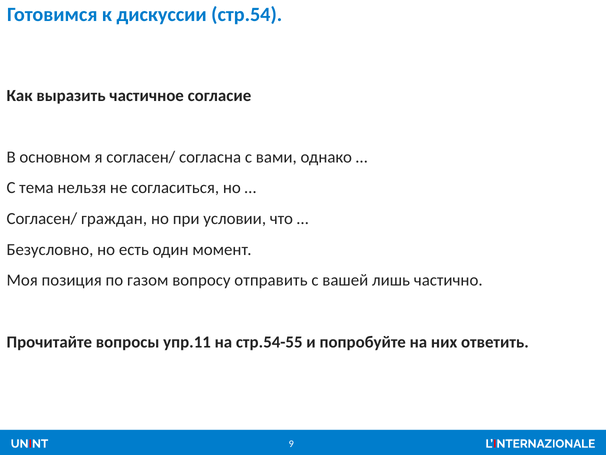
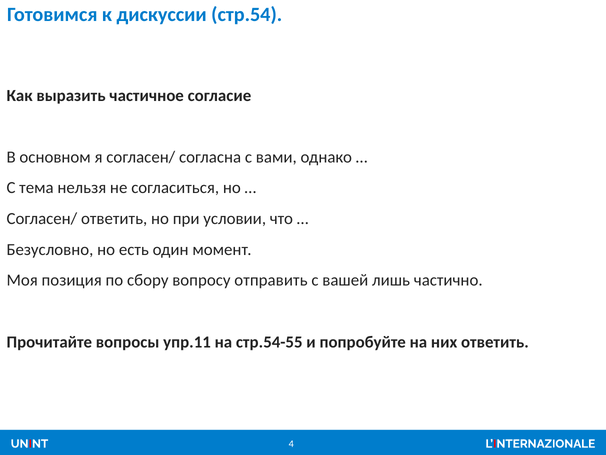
Согласен/ граждан: граждан -> ответить (114, 219)
газом: газом -> сбору (148, 280)
9: 9 -> 4 (291, 444)
